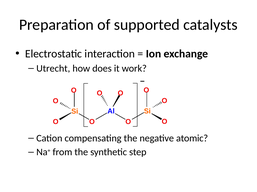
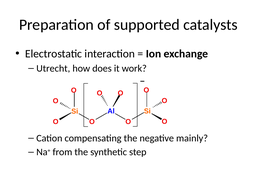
atomic: atomic -> mainly (192, 139)
